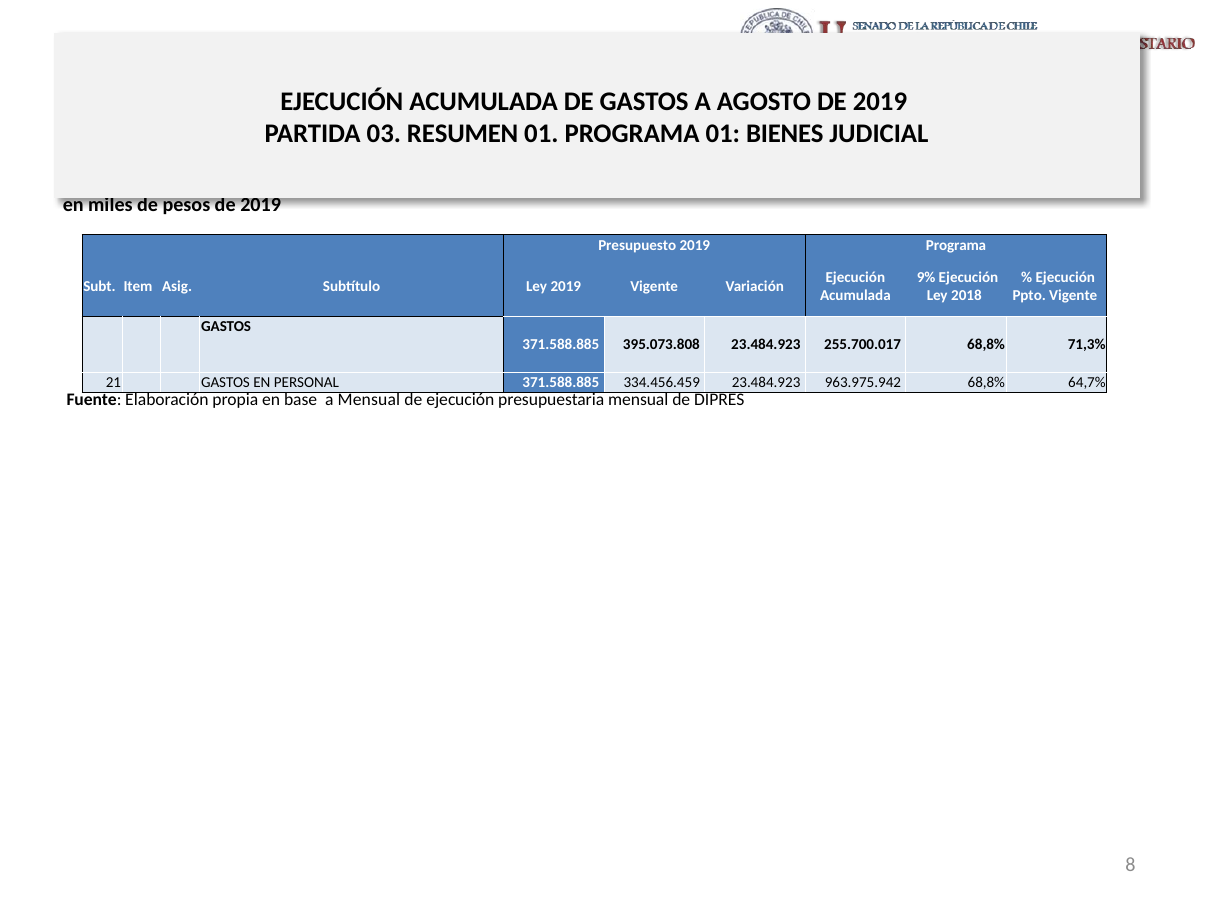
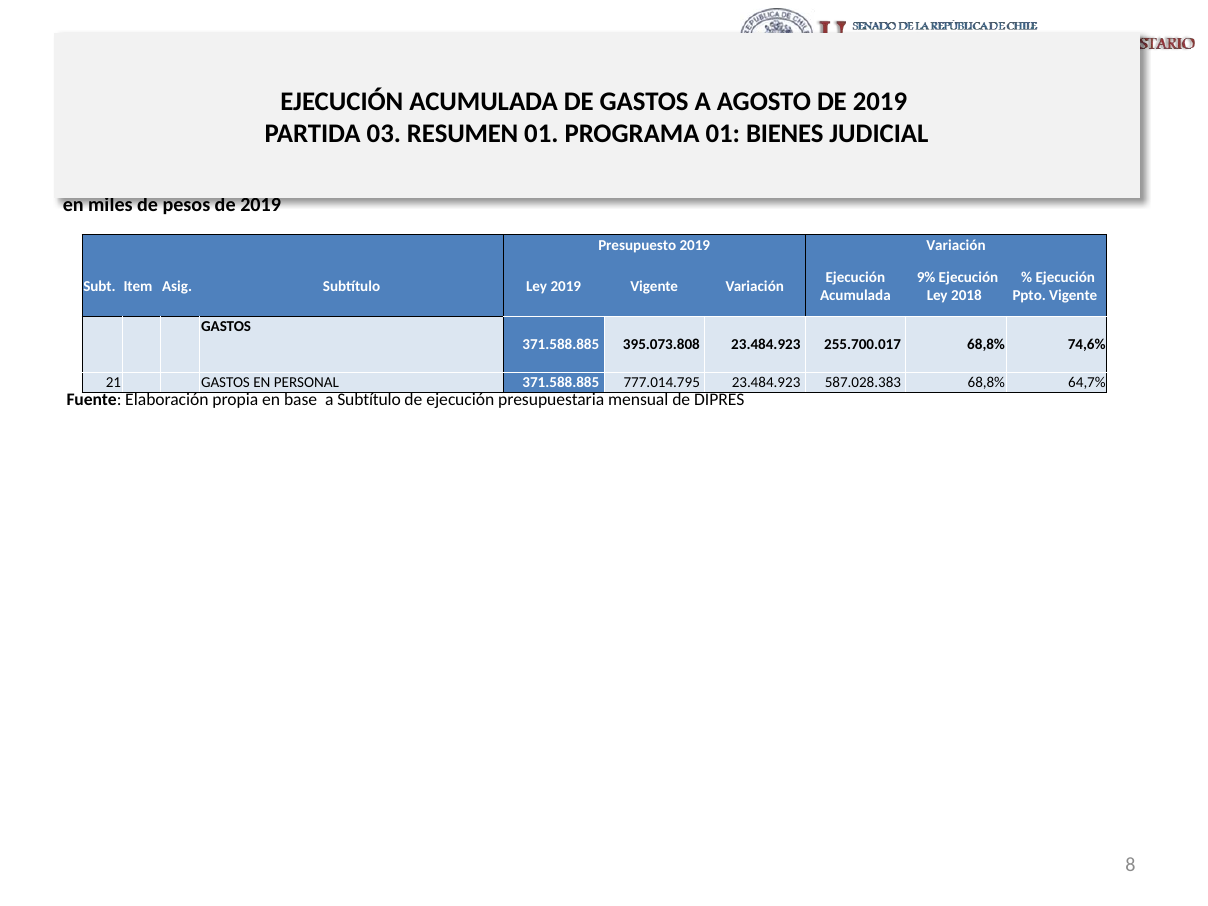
2019 Programa: Programa -> Variación (956, 246)
71,3%: 71,3% -> 74,6% (1087, 345)
334.456.459: 334.456.459 -> 777.014.795 (662, 383)
963.975.942: 963.975.942 -> 587.028.383 (863, 383)
a Mensual: Mensual -> Subtítulo (369, 400)
